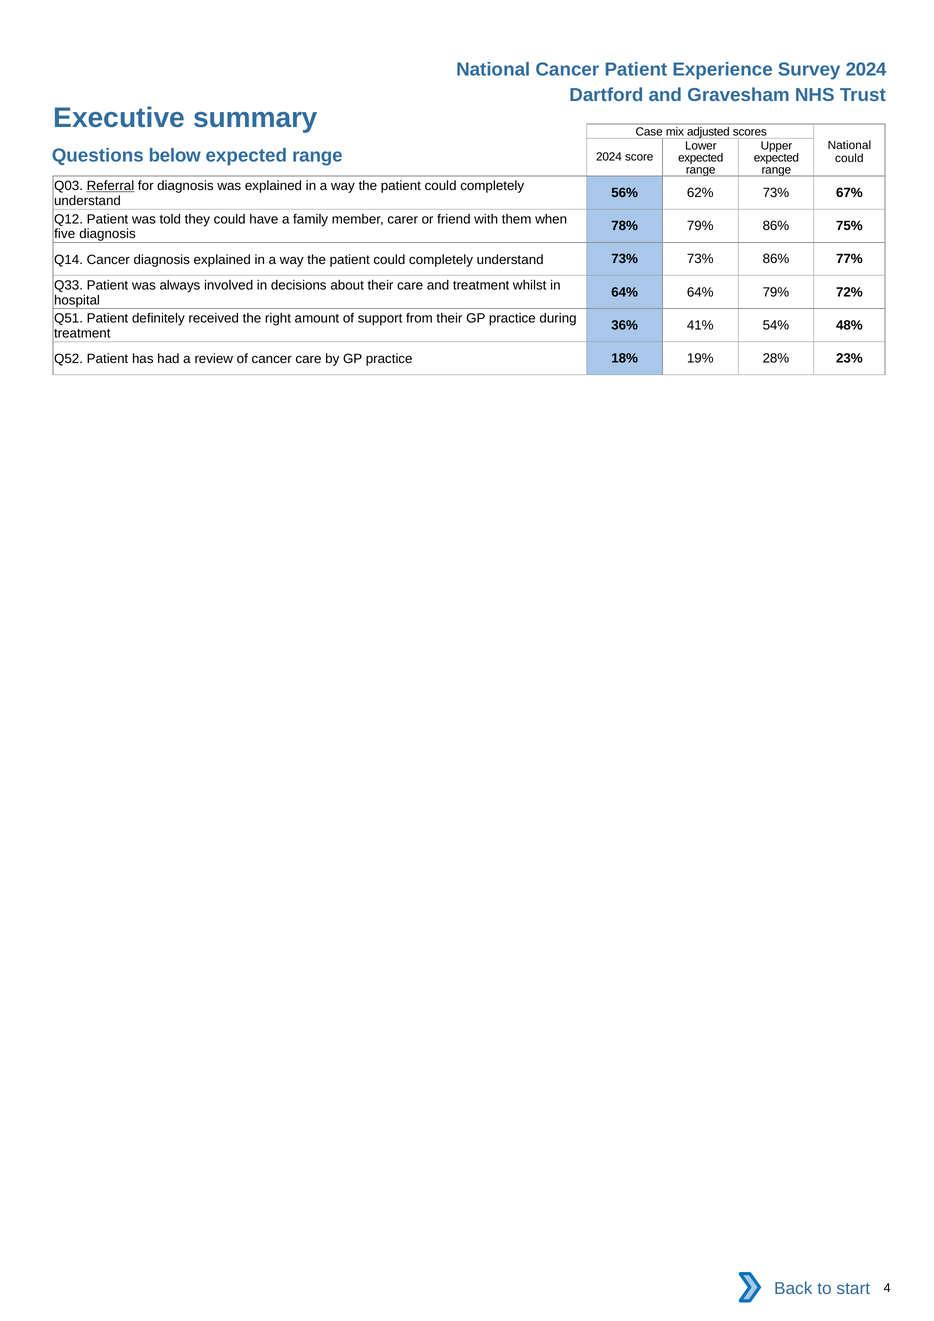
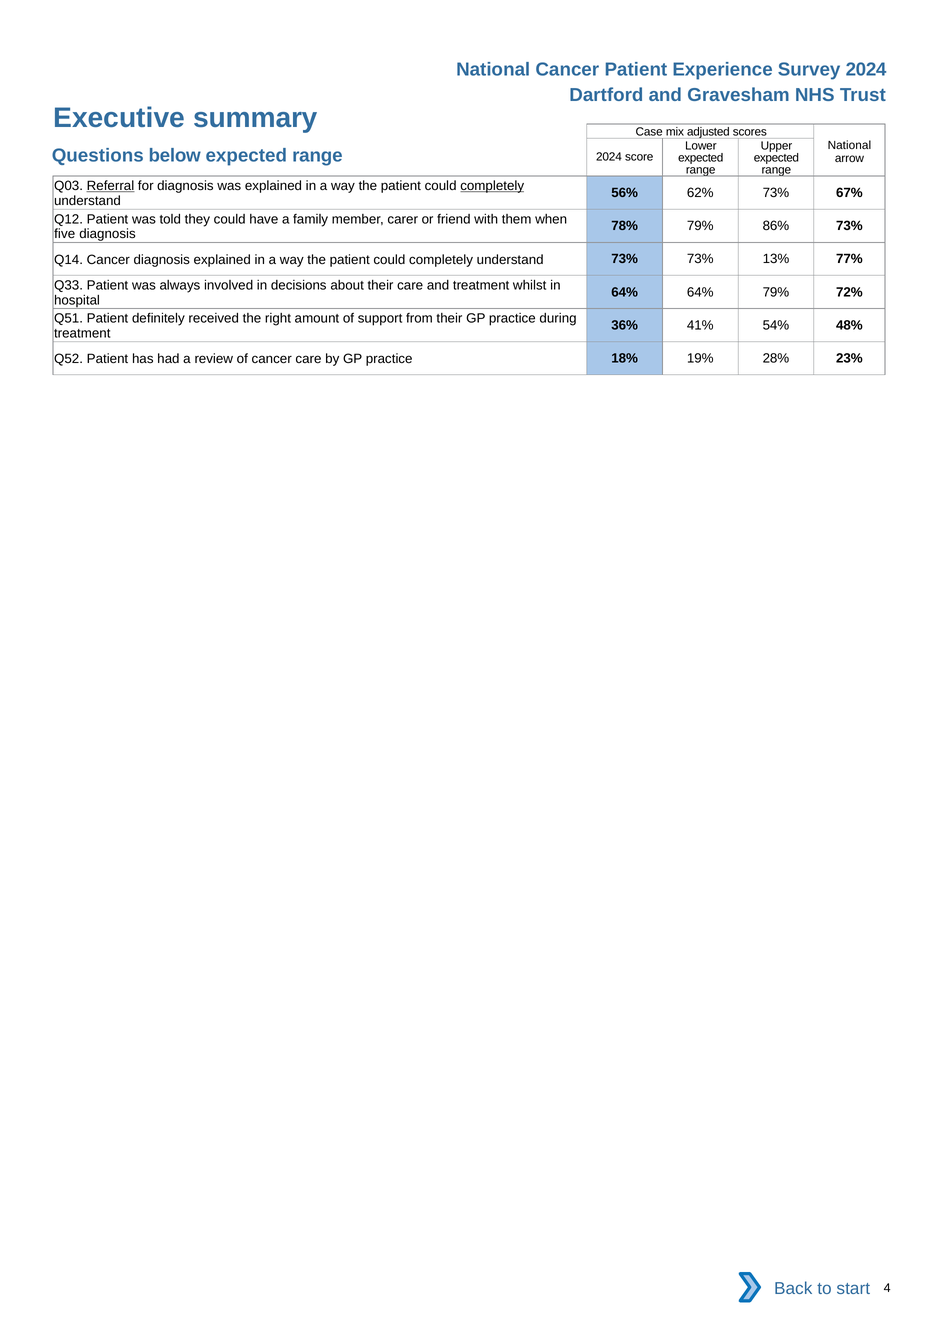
could: could -> arrow (849, 158)
completely underline: none -> present (492, 186)
86% 75%: 75% -> 73% (849, 226)
73% 86%: 86% -> 13% (776, 259)
